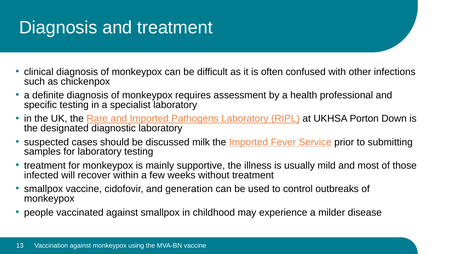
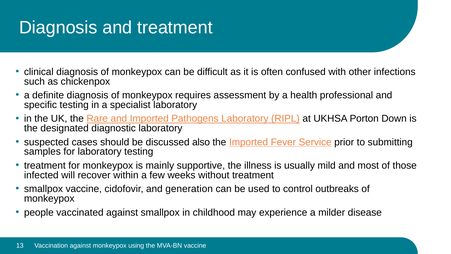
milk: milk -> also (201, 142)
